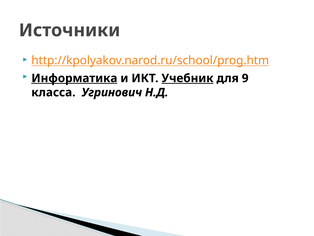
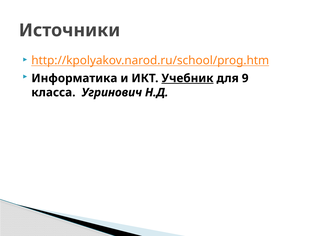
Информатика underline: present -> none (74, 78)
